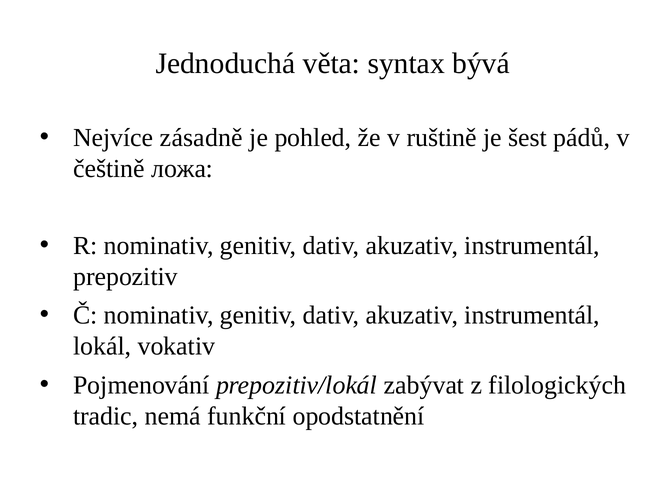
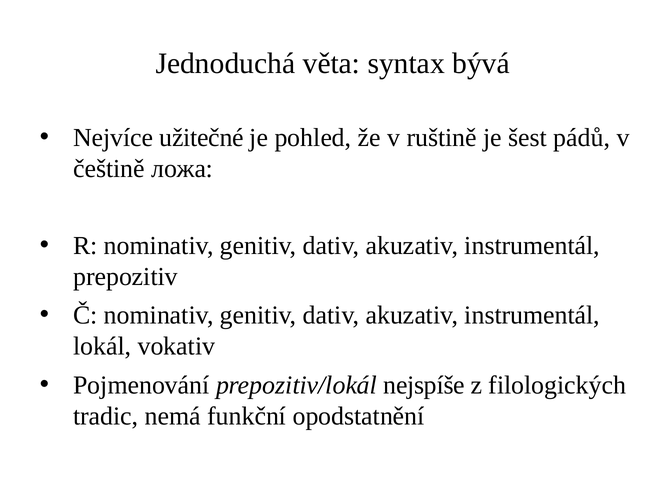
zásadně: zásadně -> užitečné (202, 137)
zabývat: zabývat -> nejspíše (424, 385)
